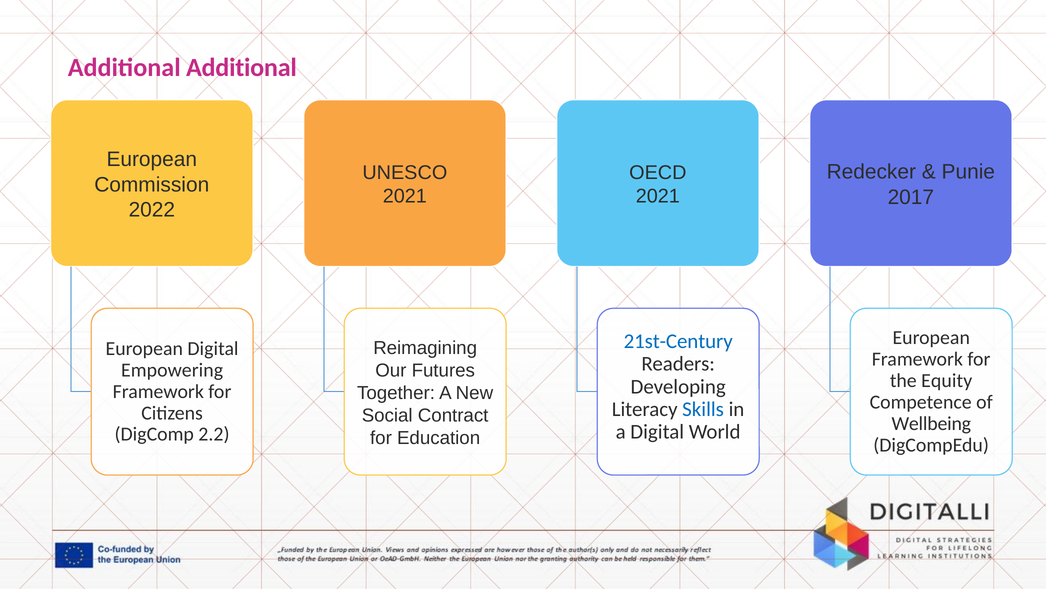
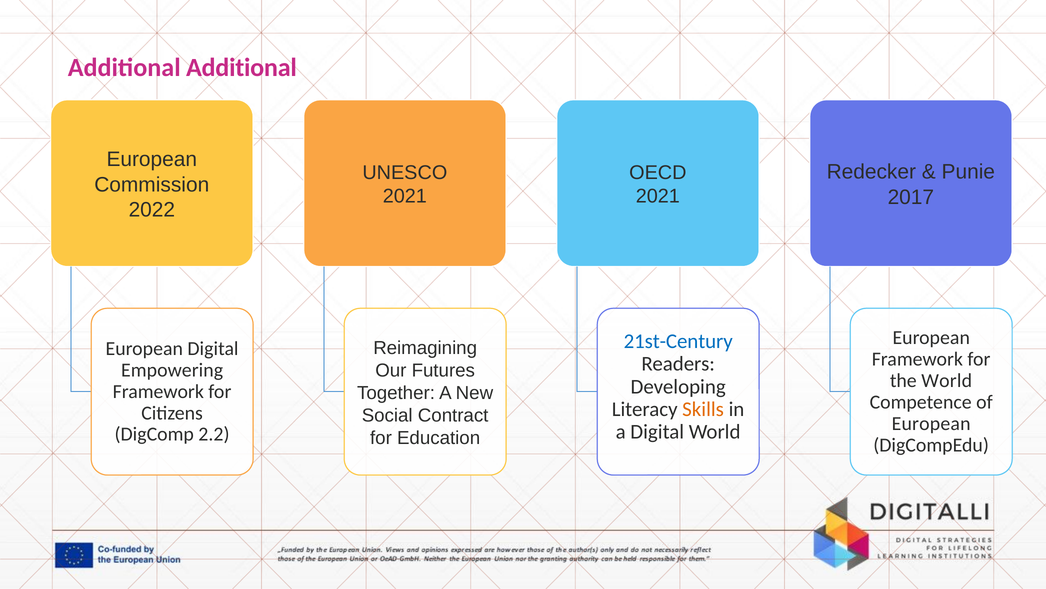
the Equity: Equity -> World (947, 380)
Skills colour: blue -> orange (703, 409)
Wellbeing: Wellbeing -> European (931, 423)
